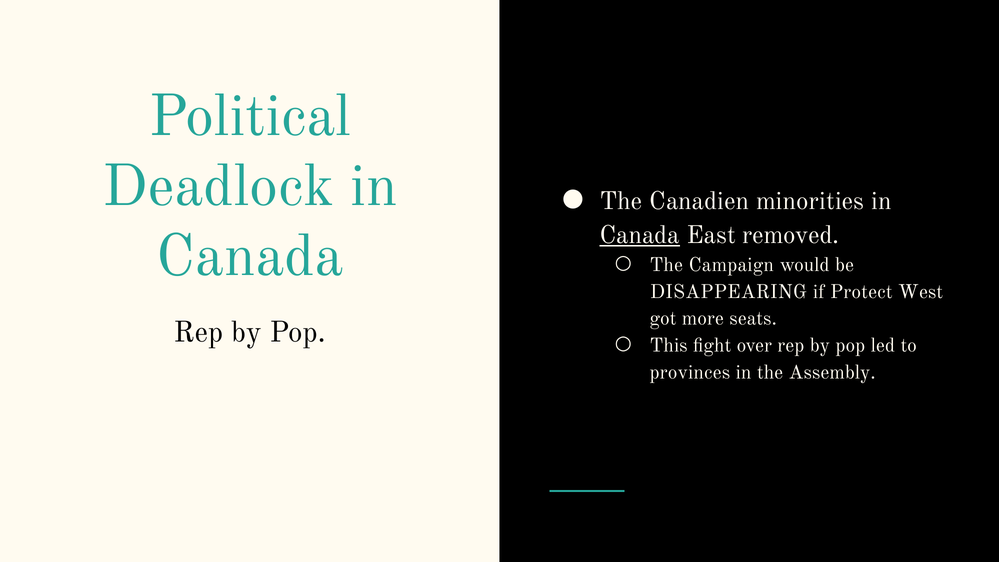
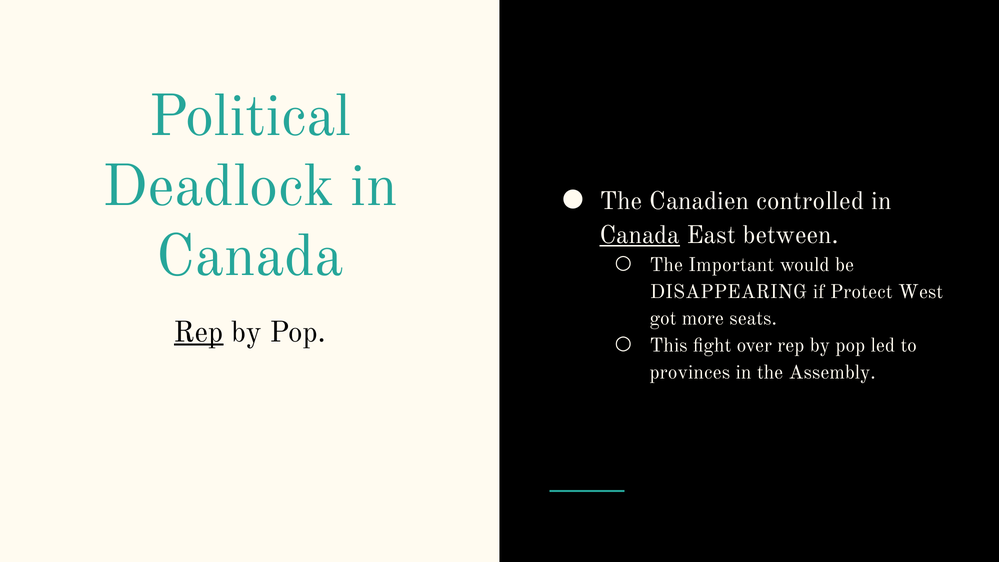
minorities: minorities -> controlled (810, 201)
removed: removed -> between (791, 235)
Campaign: Campaign -> Important (731, 265)
Rep underline: none -> present (199, 332)
